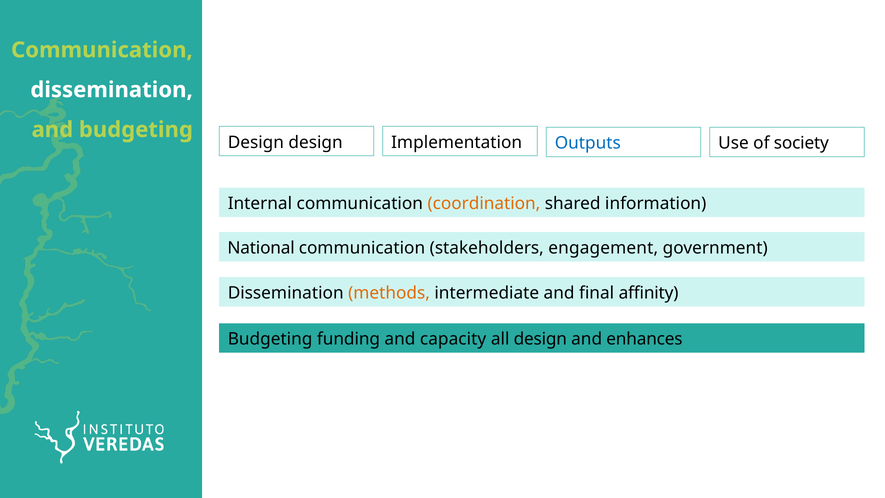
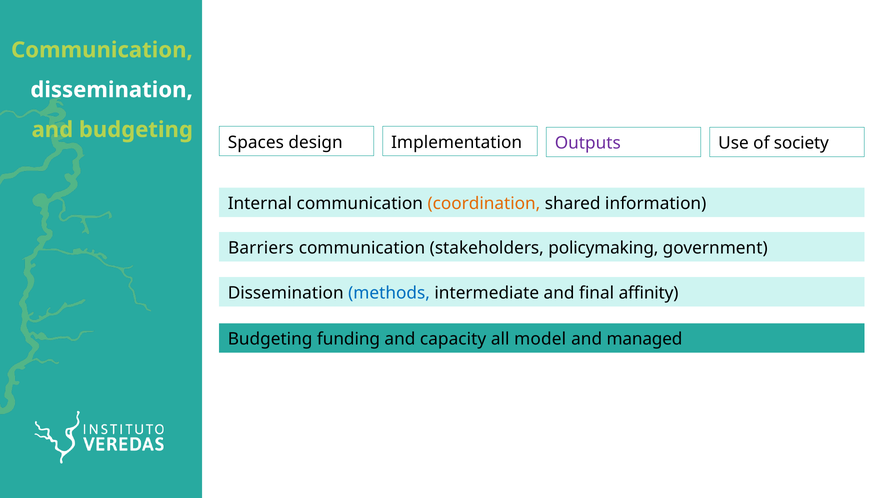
budgeting Design: Design -> Spaces (256, 142)
Outputs colour: blue -> purple (588, 143)
National: National -> Barriers (261, 248)
engagement: engagement -> policymaking (603, 248)
methods colour: orange -> blue (389, 293)
all design: design -> model (540, 339)
enhances: enhances -> managed (644, 339)
